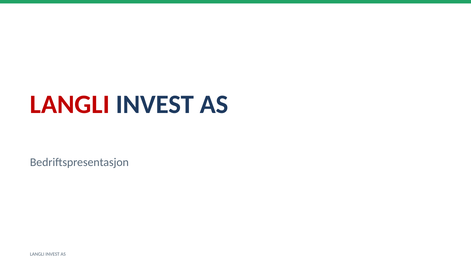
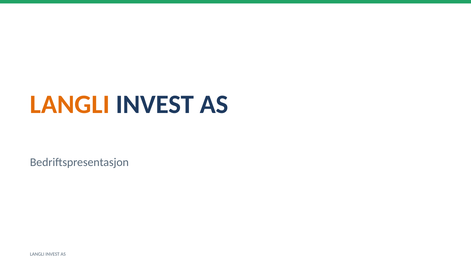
LANGLI colour: red -> orange (70, 104)
